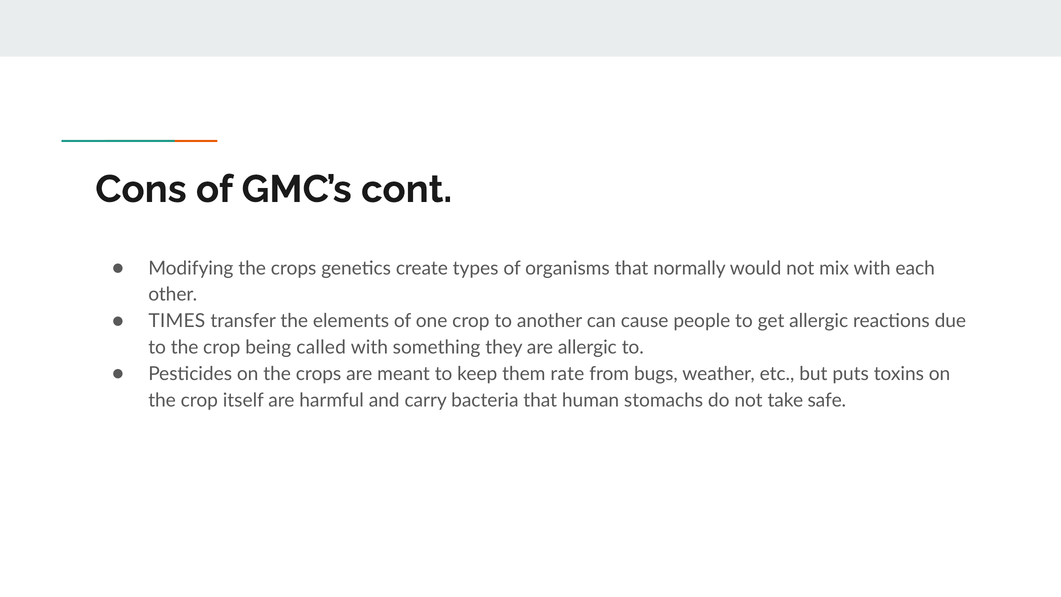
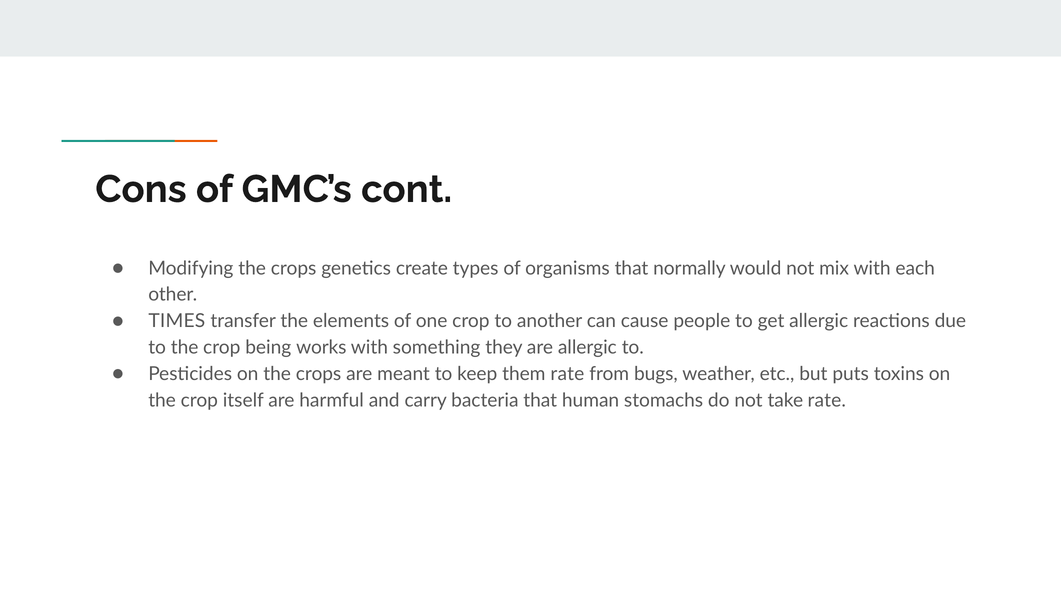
called: called -> works (321, 347)
take safe: safe -> rate (827, 400)
